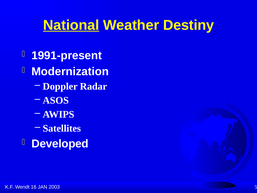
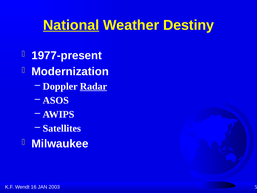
1991-present: 1991-present -> 1977-present (67, 55)
Radar underline: none -> present (93, 86)
Developed: Developed -> Milwaukee (60, 143)
